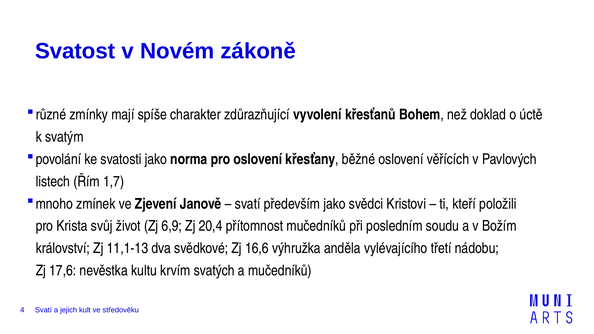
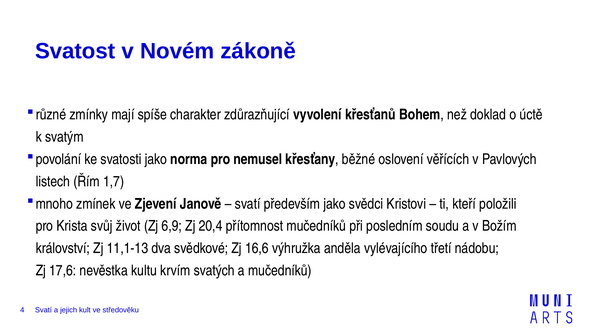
pro oslovení: oslovení -> nemusel (258, 159)
